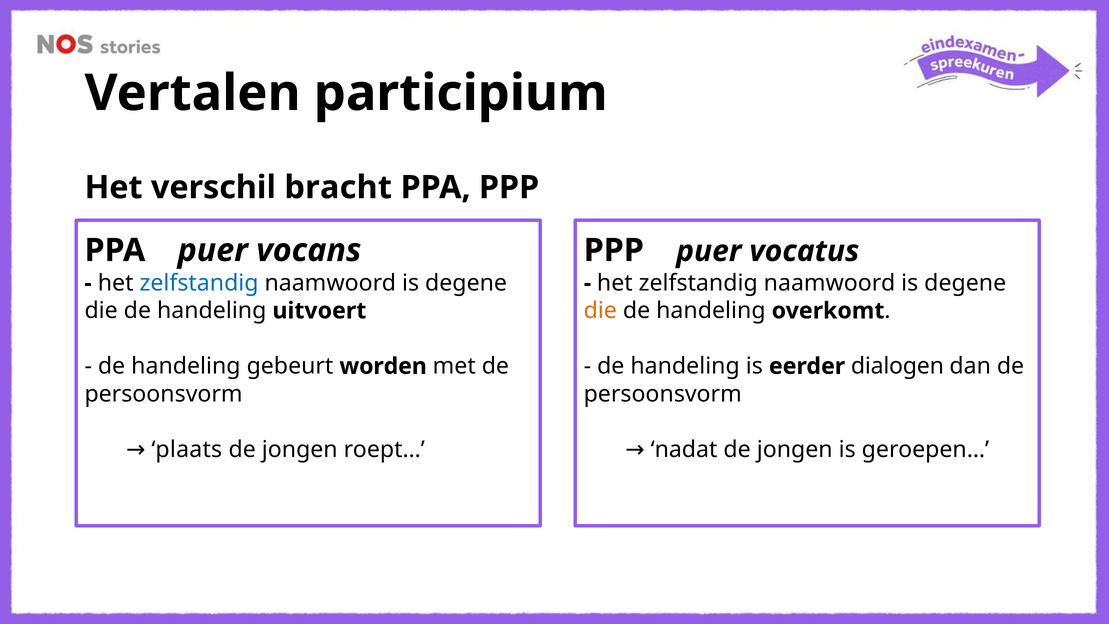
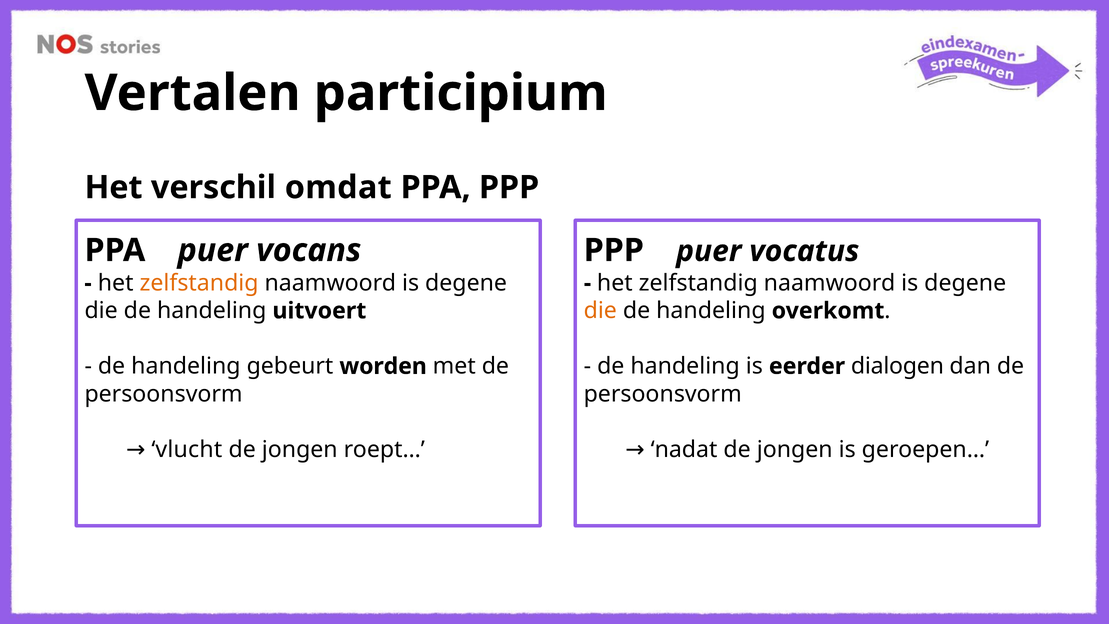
bracht: bracht -> omdat (338, 187)
zelfstandig colour: blue -> orange (199, 283)
plaats: plaats -> vlucht (189, 449)
